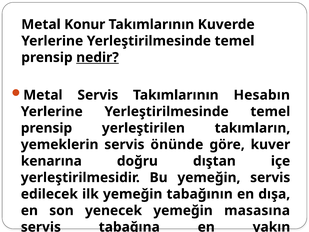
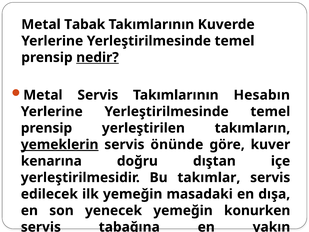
Konur: Konur -> Tabak (85, 24)
yemeklerin underline: none -> present (60, 144)
Bu yemeğin: yemeğin -> takımlar (209, 177)
tabağının: tabağının -> masadaki (200, 194)
masasına: masasına -> konurken (257, 210)
